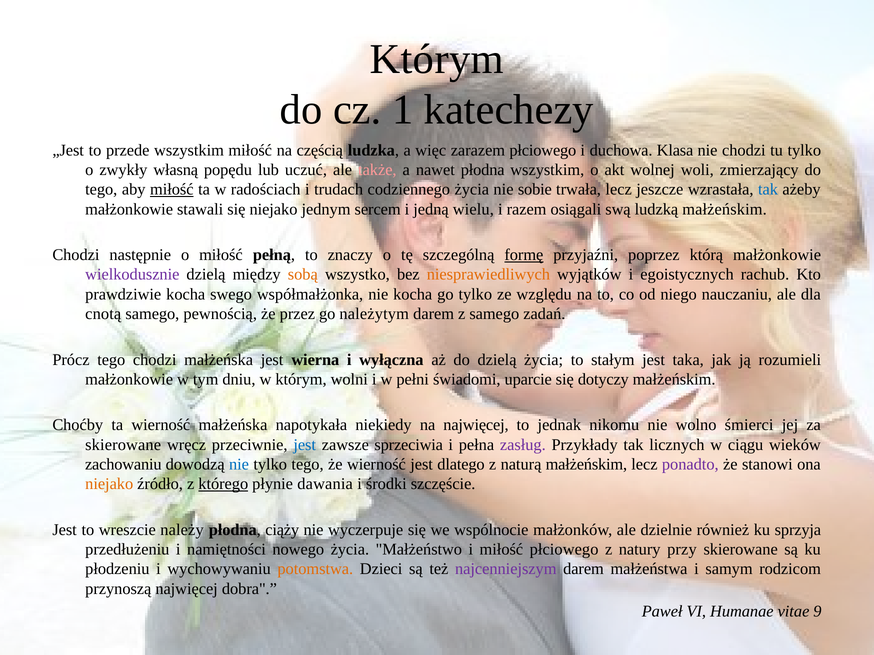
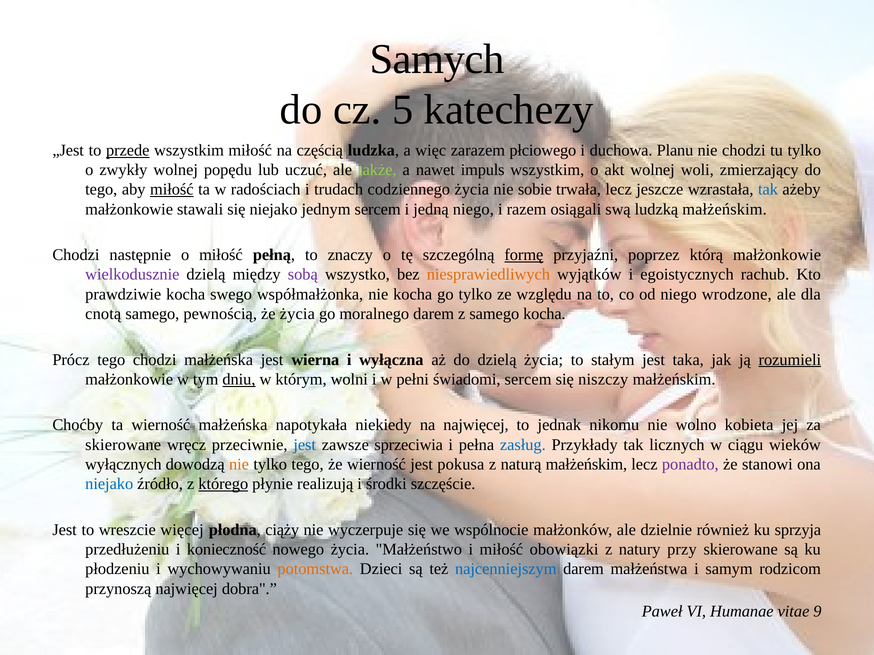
Którym: Którym -> Samych (437, 59)
1: 1 -> 5 (403, 110)
przede underline: none -> present (128, 150)
Klasa: Klasa -> Planu (675, 150)
zwykły własną: własną -> wolnej (176, 170)
także colour: pink -> light green (377, 170)
nawet płodna: płodna -> impuls (483, 170)
jedną wielu: wielu -> niego (473, 209)
sobą colour: orange -> purple (303, 275)
nauczaniu: nauczaniu -> wrodzone (737, 294)
że przez: przez -> życia (297, 314)
należytym: należytym -> moralnego (374, 314)
samego zadań: zadań -> kocha (544, 314)
rozumieli underline: none -> present (790, 360)
dniu underline: none -> present (239, 380)
świadomi uparcie: uparcie -> sercem (528, 380)
dotyczy: dotyczy -> niszczy (603, 380)
śmierci: śmierci -> kobieta (749, 425)
zasług colour: purple -> blue (523, 445)
zachowaniu: zachowaniu -> wyłącznych (123, 465)
nie colour: blue -> orange (239, 465)
dlatego: dlatego -> pokusa (461, 465)
niejako colour: orange -> blue (109, 484)
dawania: dawania -> realizują (325, 484)
należy: należy -> więcej (182, 530)
namiętności: namiętności -> konieczność (227, 550)
miłość płciowego: płciowego -> obowiązki (564, 550)
najcenniejszym colour: purple -> blue (506, 569)
